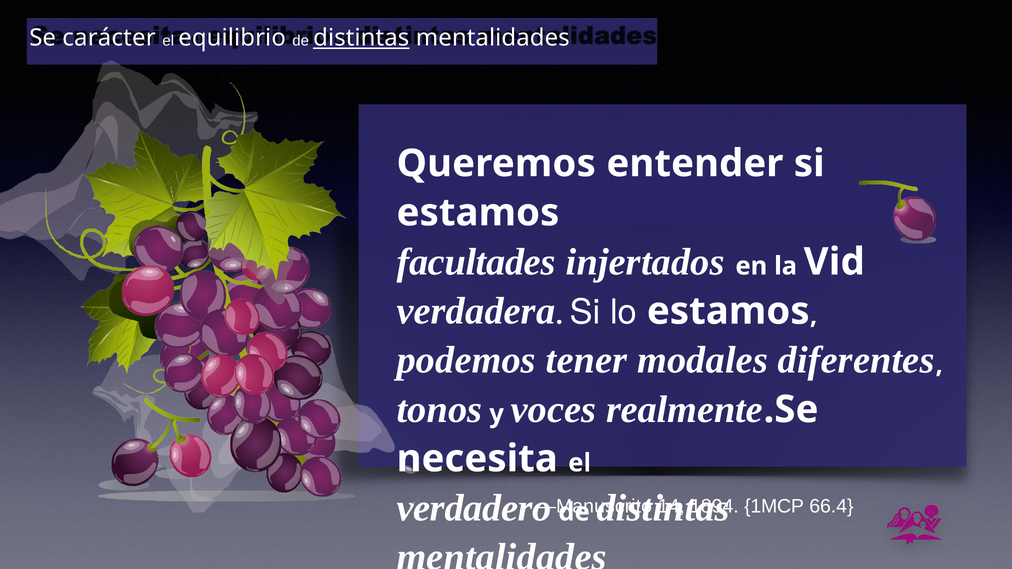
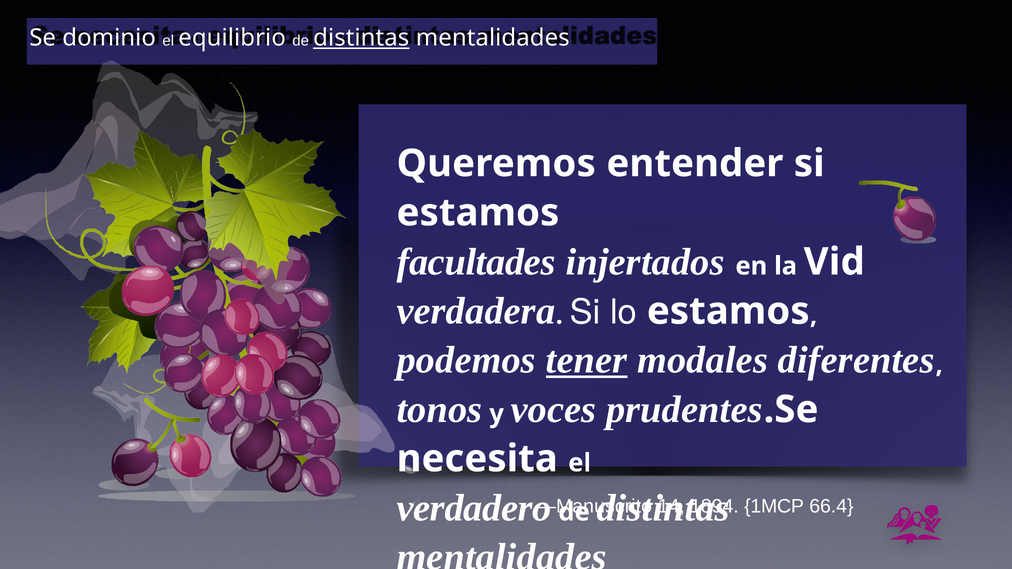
carácter: carácter -> dominio (109, 38)
tener underline: none -> present (587, 360)
realmente: realmente -> prudentes (684, 410)
